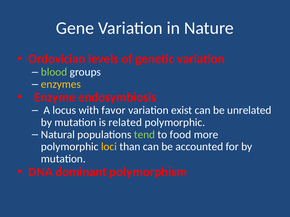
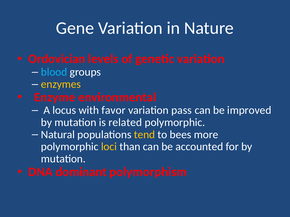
blood colour: light green -> light blue (54, 72)
endosymbiosis: endosymbiosis -> environmental (117, 97)
exist: exist -> pass (182, 110)
unrelated: unrelated -> improved (249, 110)
tend colour: light green -> yellow (145, 135)
food: food -> bees (181, 135)
